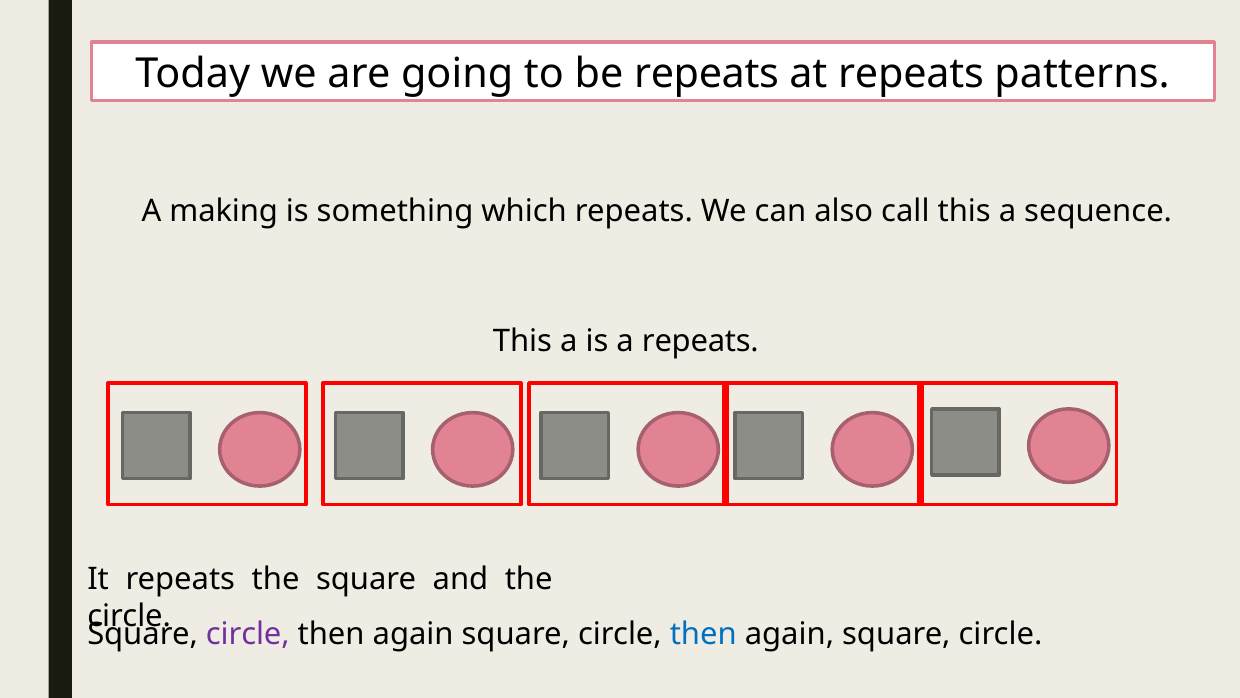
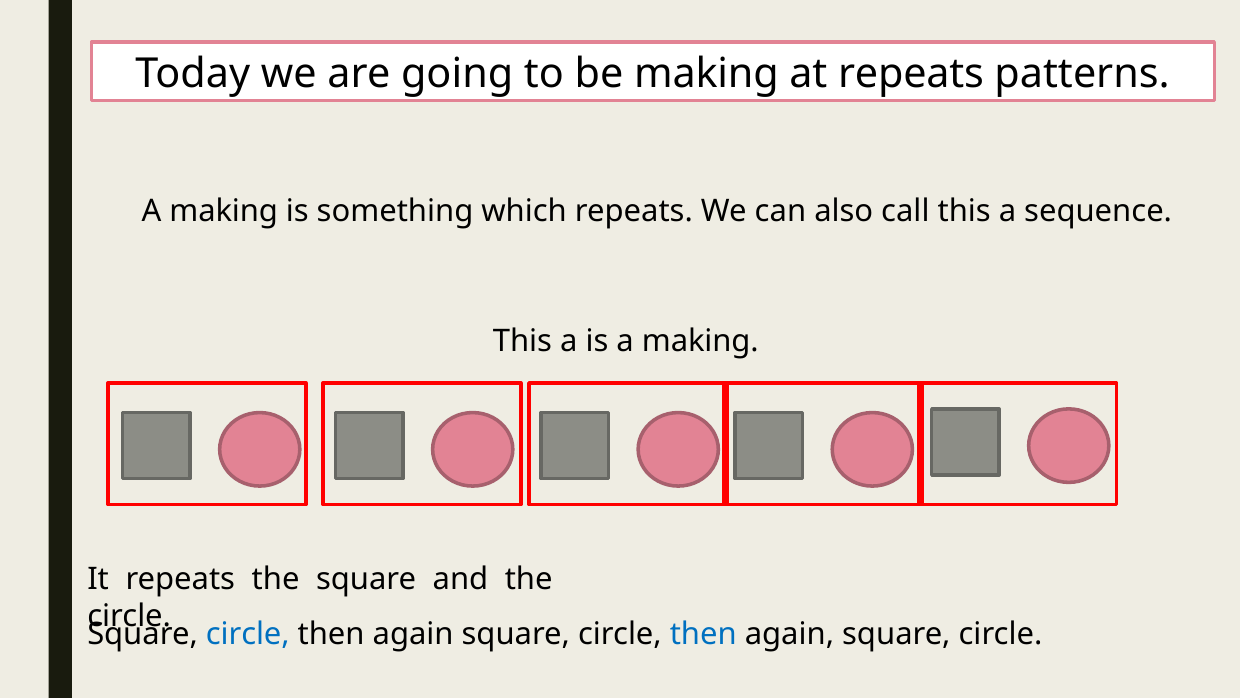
be repeats: repeats -> making (706, 74)
is a repeats: repeats -> making (700, 341)
circle colour: purple -> blue (248, 633)
